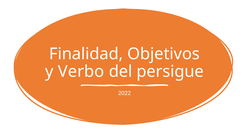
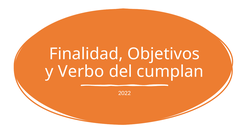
persigue: persigue -> cumplan (170, 72)
